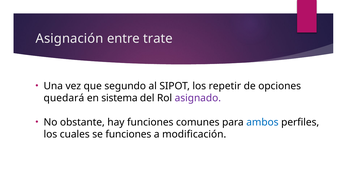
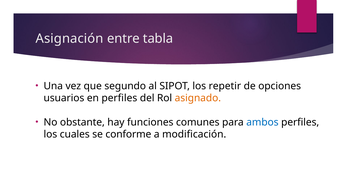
trate: trate -> tabla (158, 39)
quedará: quedará -> usuarios (64, 98)
en sistema: sistema -> perfiles (119, 98)
asignado colour: purple -> orange (198, 98)
se funciones: funciones -> conforme (128, 134)
